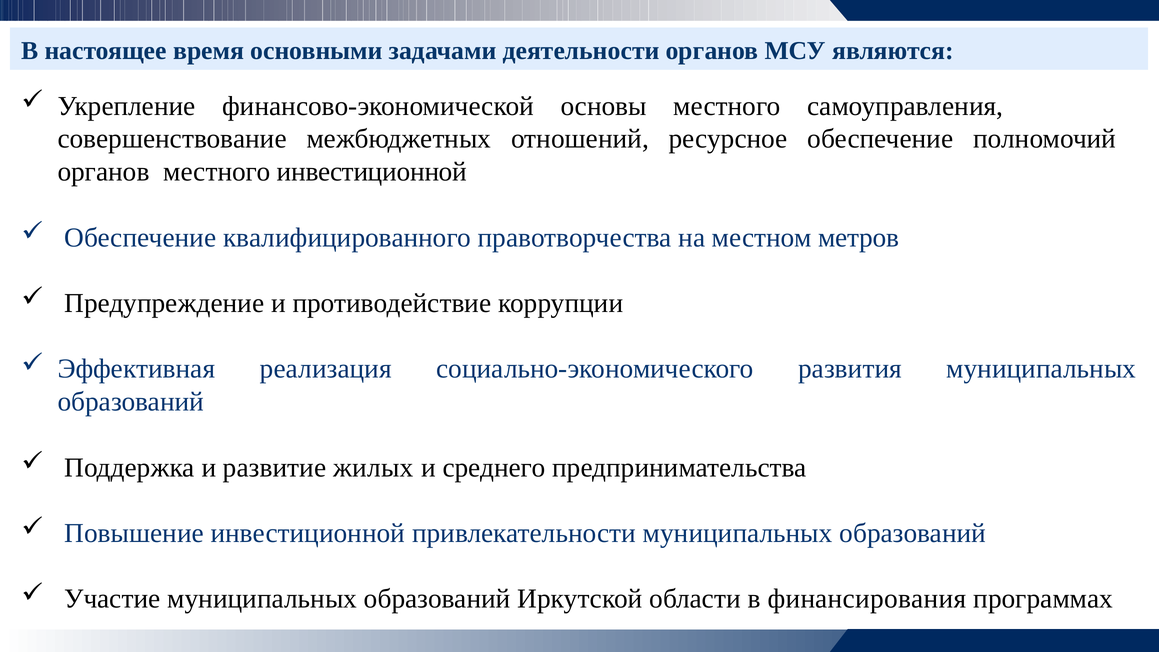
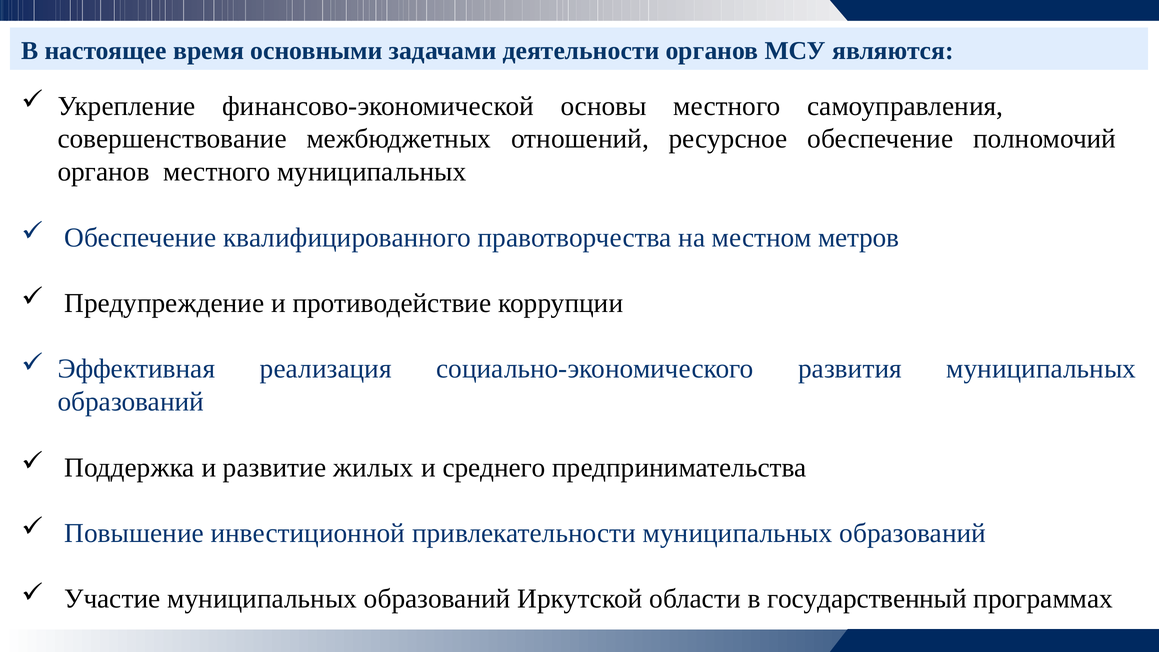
местного инвестиционной: инвестиционной -> муниципальных (372, 172)
финансирования: финансирования -> государственный (867, 599)
